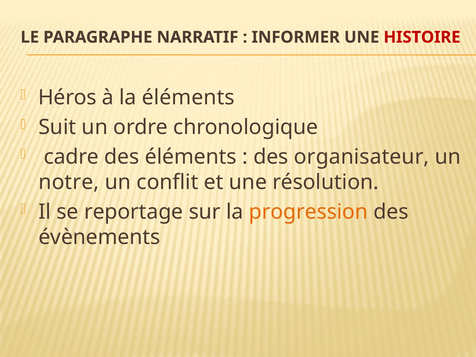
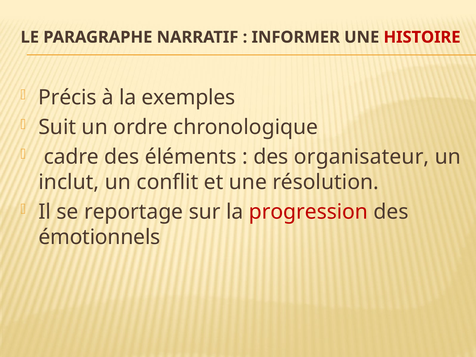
Héros: Héros -> Précis (67, 97)
la éléments: éléments -> exemples (188, 97)
notre: notre -> inclut (69, 182)
progression colour: orange -> red (309, 212)
évènements: évènements -> émotionnels (99, 237)
